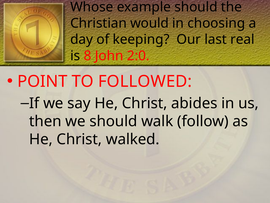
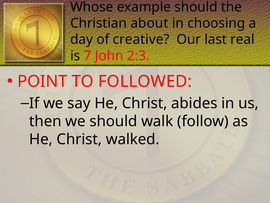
would: would -> about (149, 23)
keeping: keeping -> creative (141, 39)
8: 8 -> 7 (88, 56)
2:0: 2:0 -> 2:3 (138, 56)
